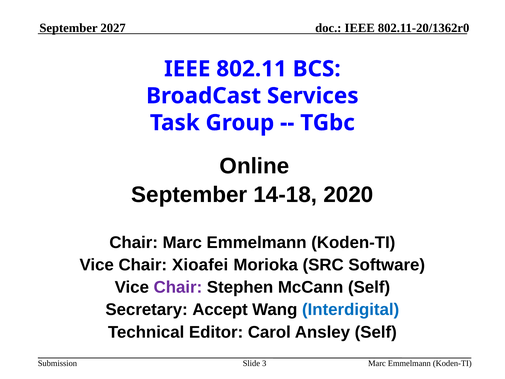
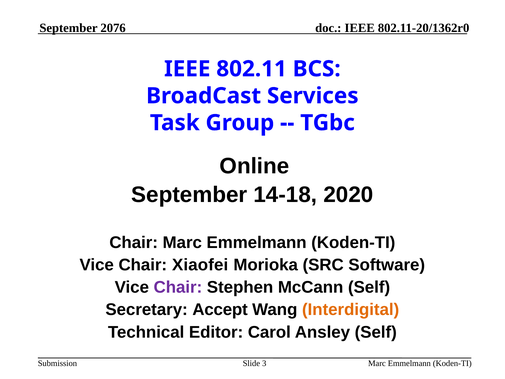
2027: 2027 -> 2076 (113, 28)
Xioafei: Xioafei -> Xiaofei (200, 265)
Interdigital colour: blue -> orange (351, 310)
